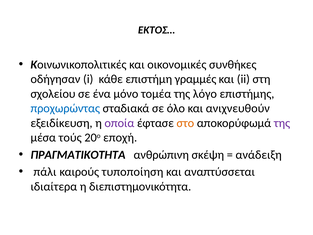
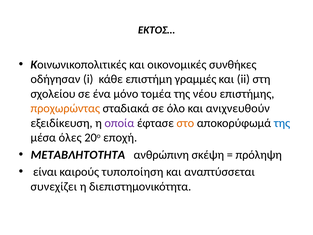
λόγο: λόγο -> νέου (205, 94)
προχωρώντας colour: blue -> orange (65, 108)
της colour: purple -> blue (282, 123)
τούς: τούς -> όλες (70, 138)
ΠΡΑΓΜΑΤΙΚΌΤΗΤΑ: ΠΡΑΓΜΑΤΙΚΌΤΗΤΑ -> ΜΕΤΑΒΛΗΤΌΤΗΤΑ (78, 155)
ανάδειξη: ανάδειξη -> πρόληψη (259, 155)
πάλι: πάλι -> είναι (45, 172)
ιδιαίτερα: ιδιαίτερα -> συνεχίζει (54, 186)
